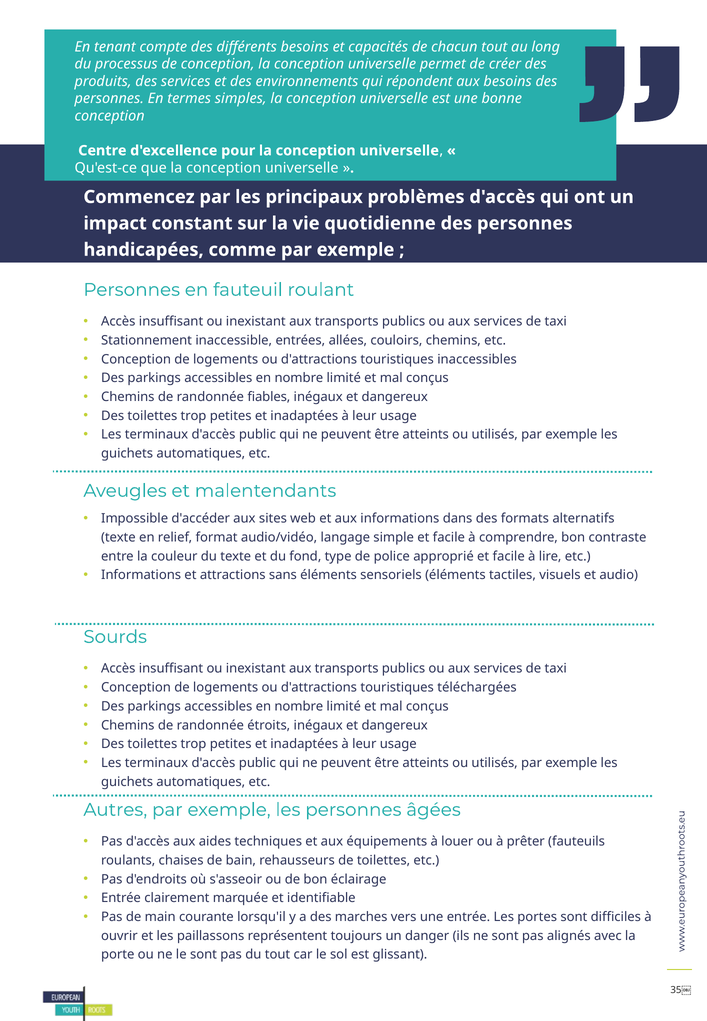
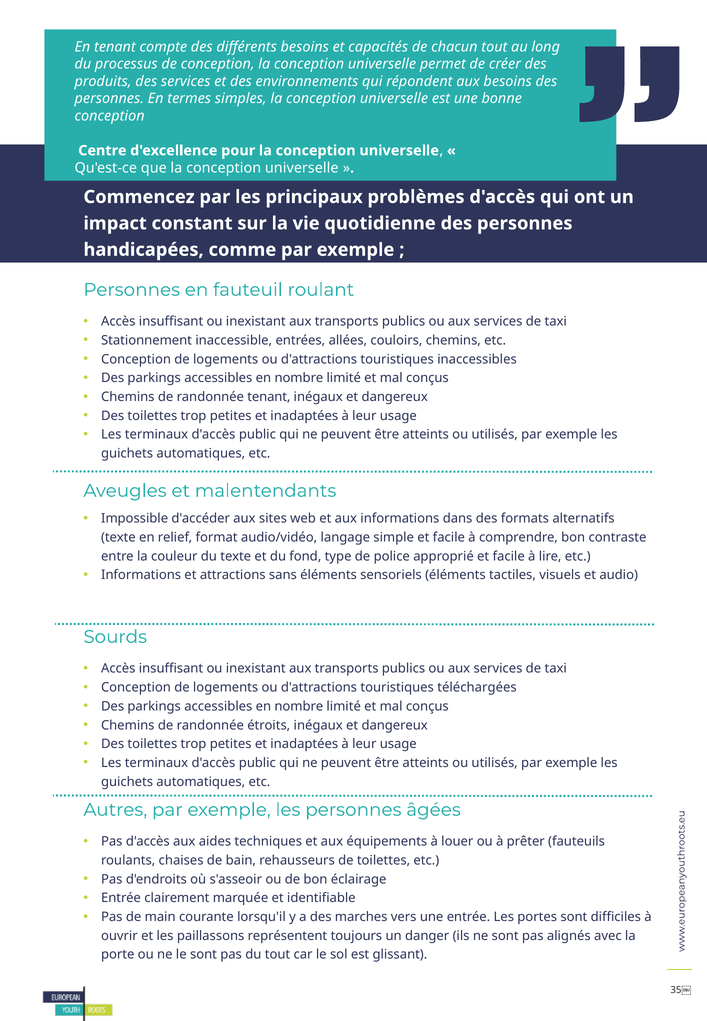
randonnée fiables: fiables -> tenant (269, 397)
